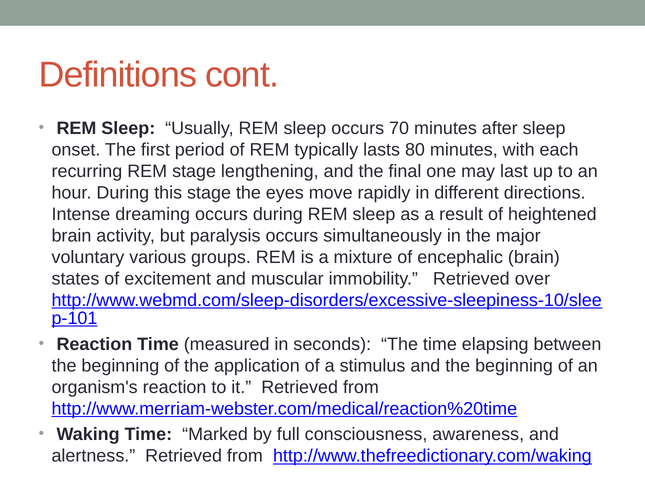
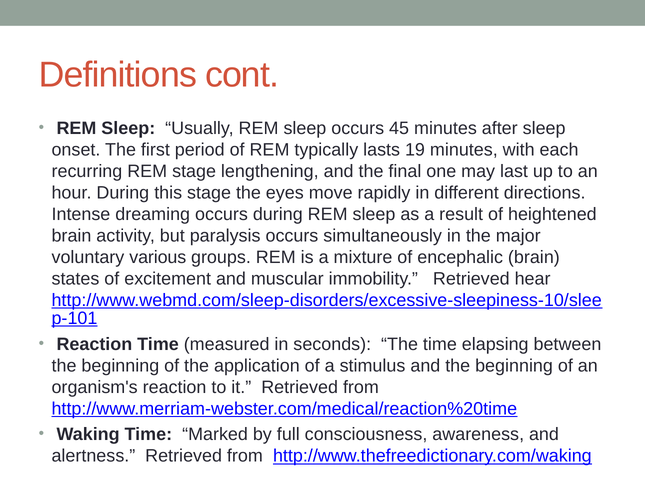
70: 70 -> 45 (399, 128)
80: 80 -> 19 (415, 150)
over: over -> hear (533, 279)
